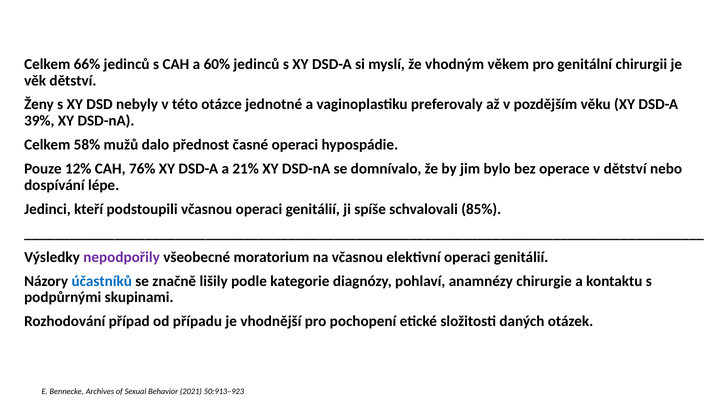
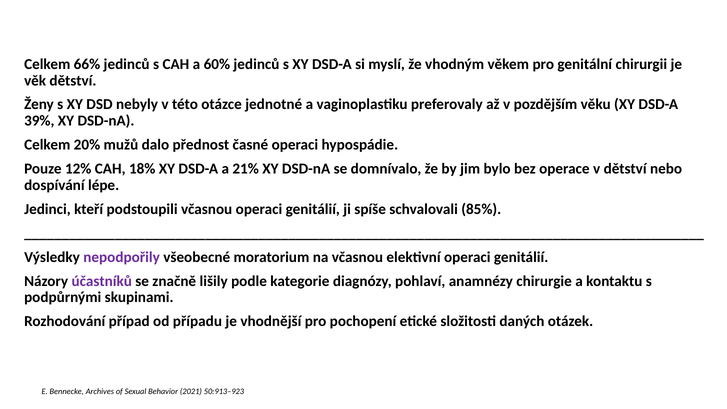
58%: 58% -> 20% (87, 145)
76%: 76% -> 18% (142, 169)
účastníků colour: blue -> purple (102, 281)
